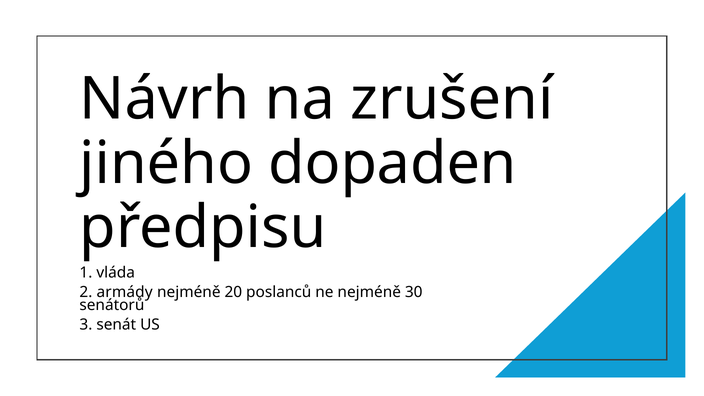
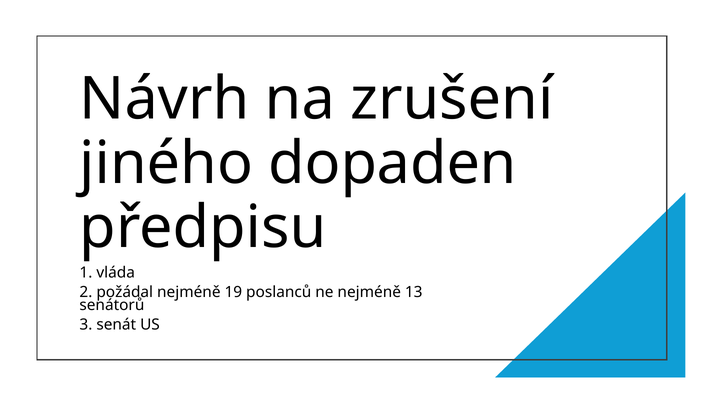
armády: armády -> požádal (125, 292)
20: 20 -> 19 (233, 292)
30: 30 -> 13 (414, 292)
